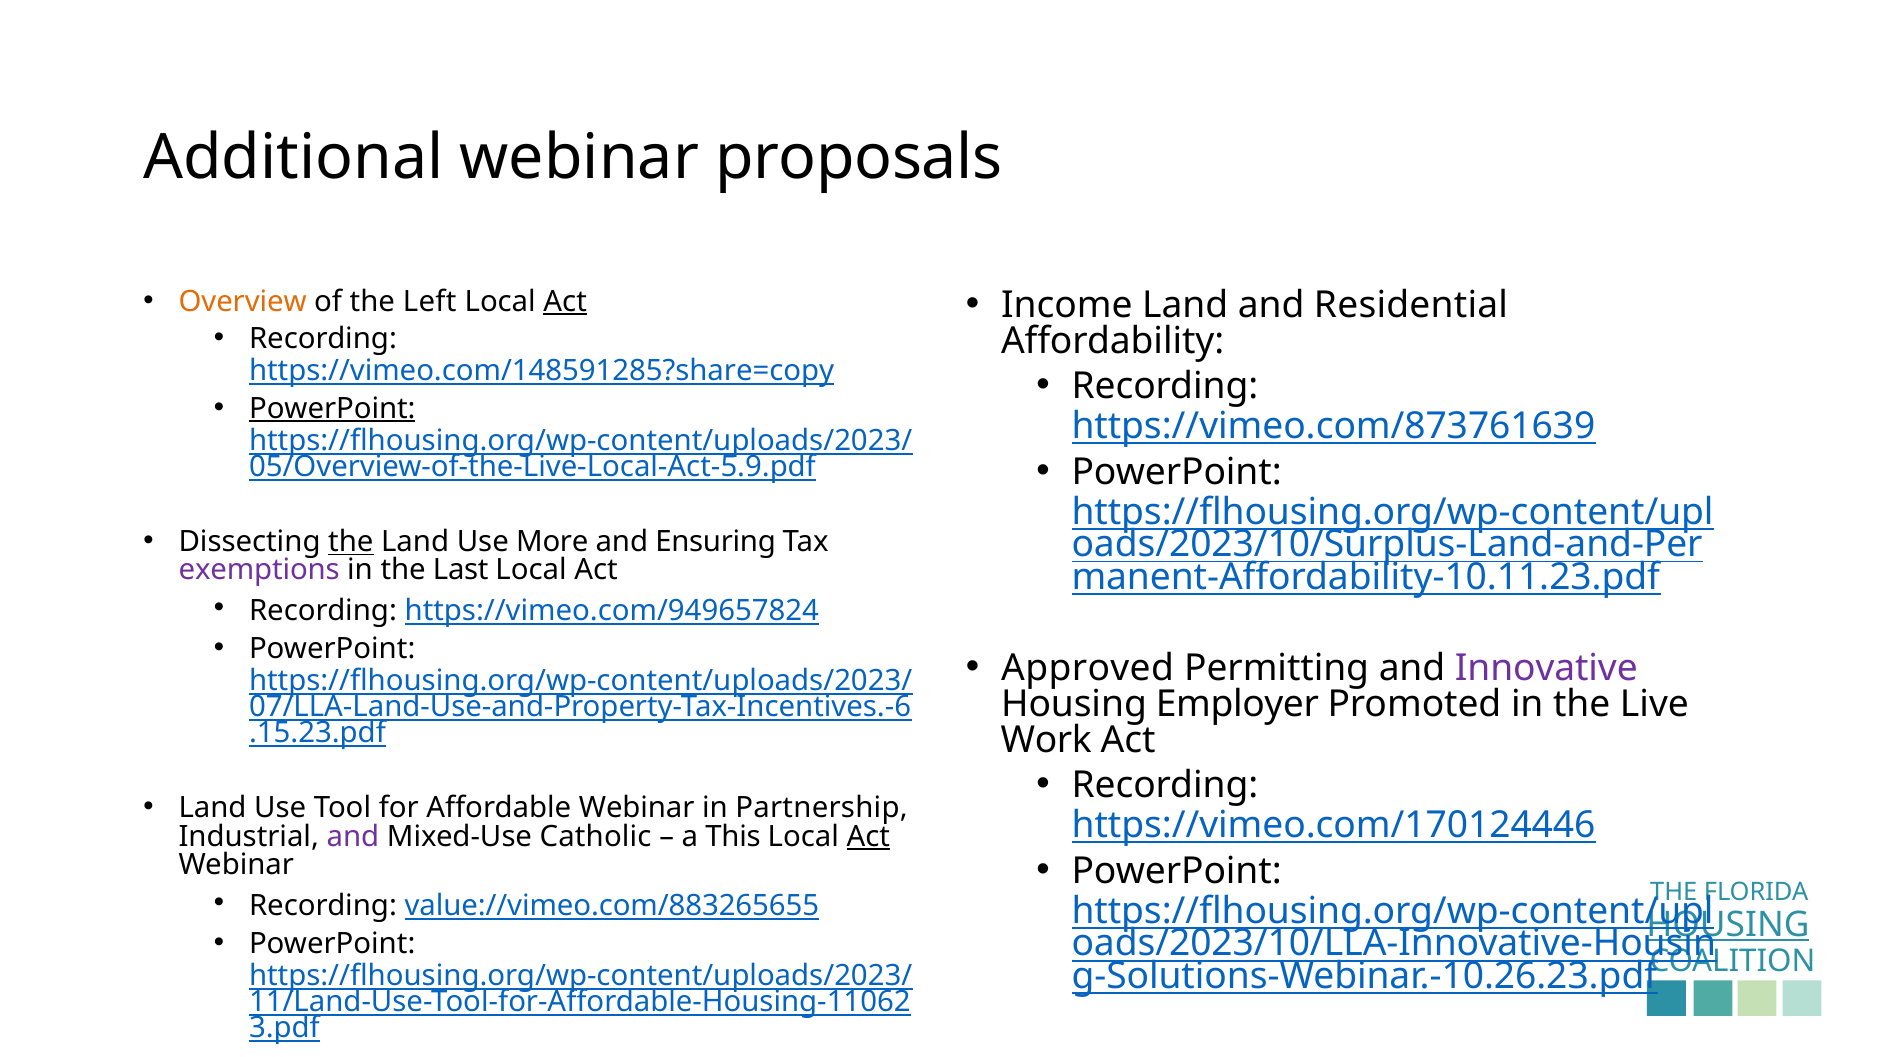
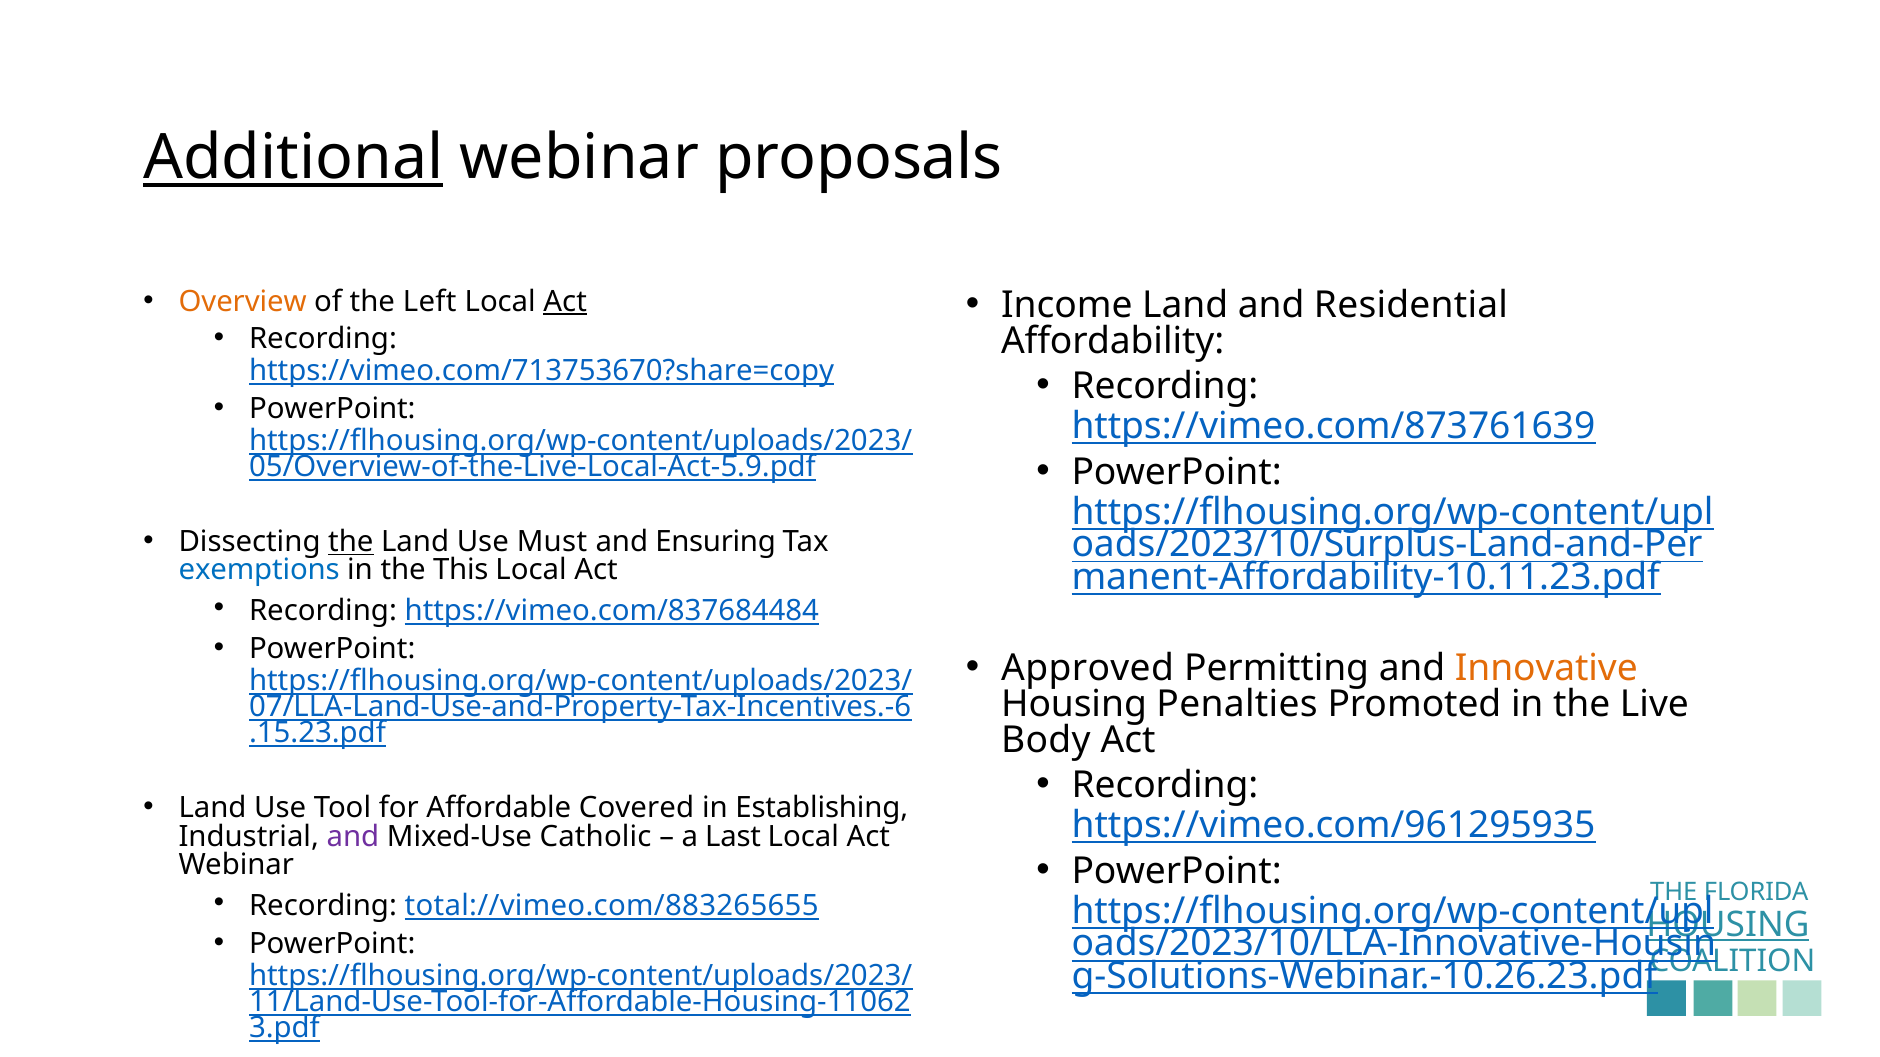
Additional underline: none -> present (293, 158)
https://vimeo.com/148591285?share=copy: https://vimeo.com/148591285?share=copy -> https://vimeo.com/713753670?share=copy (542, 371)
PowerPoint underline: present -> none (332, 409)
More: More -> Must (552, 542)
exemptions colour: purple -> blue (259, 571)
Last: Last -> This (461, 571)
https://vimeo.com/949657824: https://vimeo.com/949657824 -> https://vimeo.com/837684484 (612, 611)
Innovative colour: purple -> orange (1546, 668)
Employer: Employer -> Penalties (1237, 704)
Work: Work -> Body (1046, 741)
Affordable Webinar: Webinar -> Covered (637, 808)
Partnership: Partnership -> Establishing (822, 808)
https://vimeo.com/170124446: https://vimeo.com/170124446 -> https://vimeo.com/961295935 (1334, 826)
This: This -> Last (733, 837)
Act underline: present -> none (868, 837)
value://vimeo.com/883265655: value://vimeo.com/883265655 -> total://vimeo.com/883265655 (612, 906)
